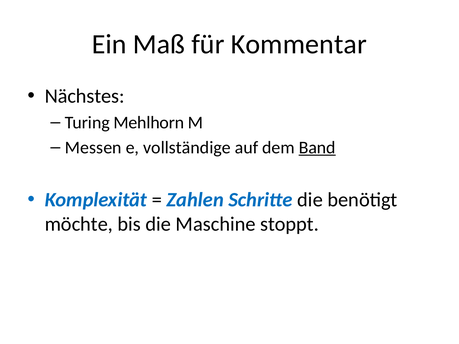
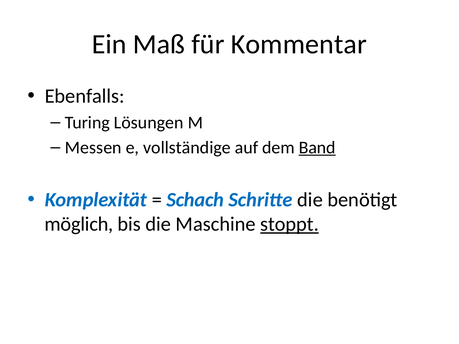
Nächstes: Nächstes -> Ebenfalls (85, 96)
Mehlhorn: Mehlhorn -> Lösungen (149, 123)
Zahlen: Zahlen -> Schach (195, 200)
möchte: möchte -> möglich (79, 224)
stoppt underline: none -> present (290, 224)
